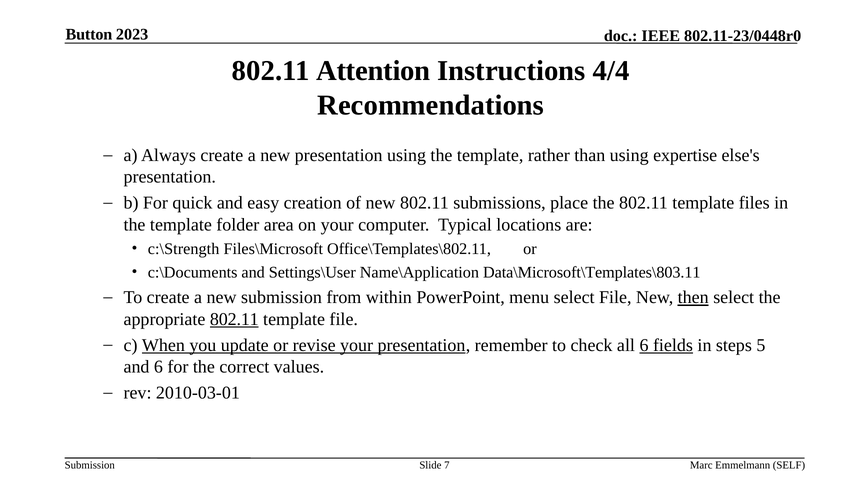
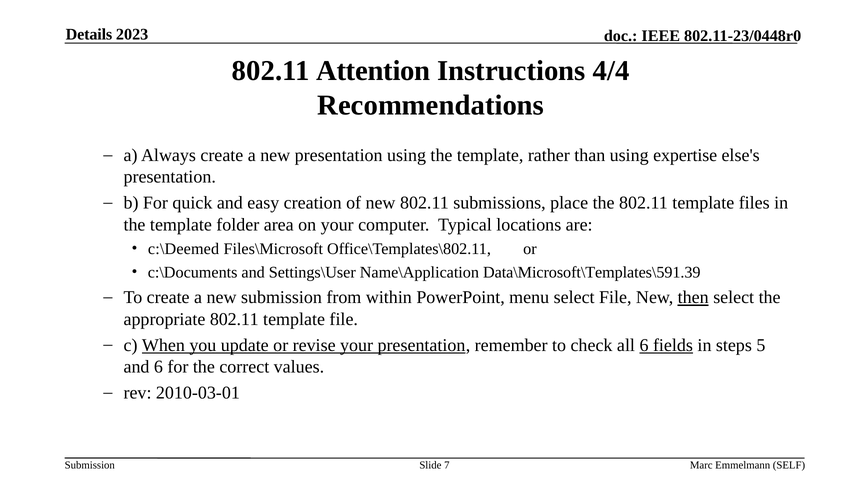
Button: Button -> Details (89, 34)
c:\Strength: c:\Strength -> c:\Deemed (184, 249)
Data\Microsoft\Templates\803.11: Data\Microsoft\Templates\803.11 -> Data\Microsoft\Templates\591.39 (592, 272)
802.11 underline: present -> none (234, 319)
